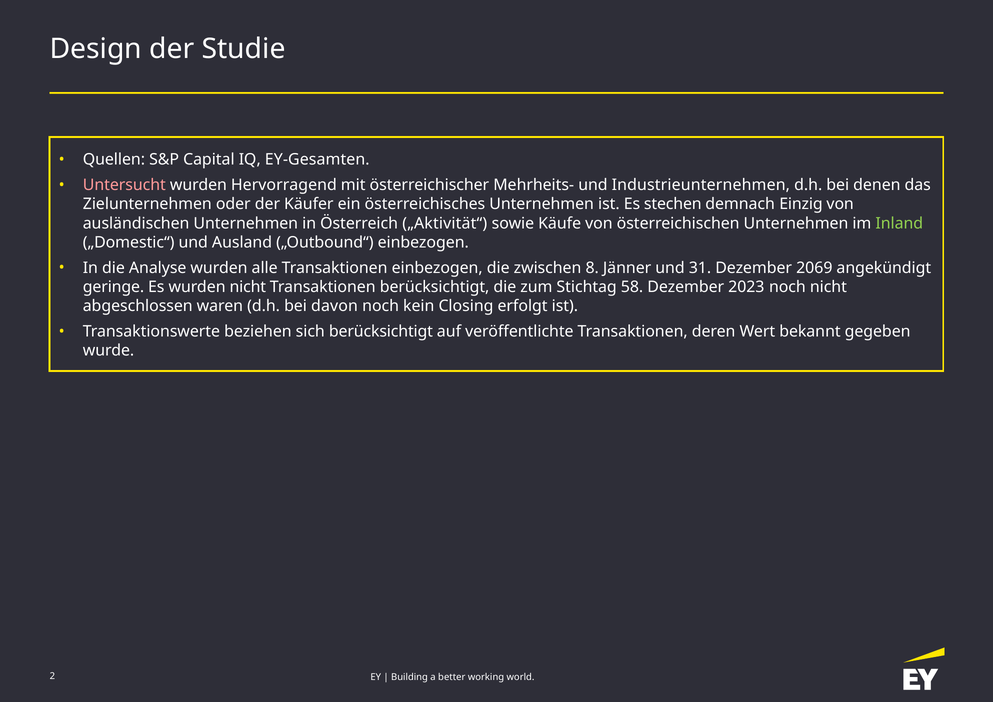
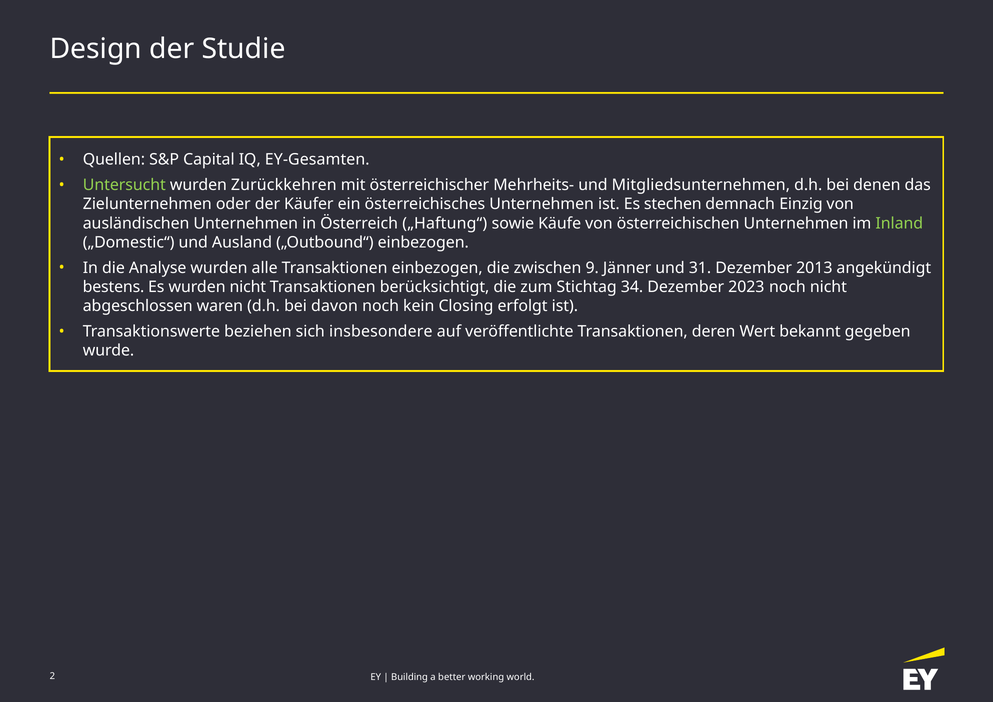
Untersucht colour: pink -> light green (124, 185)
Hervorragend: Hervorragend -> Zurückkehren (284, 185)
Industrieunternehmen: Industrieunternehmen -> Mitgliedsunternehmen (701, 185)
„Aktivität“: „Aktivität“ -> „Haftung“ (445, 223)
8: 8 -> 9 (592, 268)
2069: 2069 -> 2013 (814, 268)
geringe: geringe -> bestens (114, 287)
58: 58 -> 34 (632, 287)
sich berücksichtigt: berücksichtigt -> insbesondere (381, 332)
